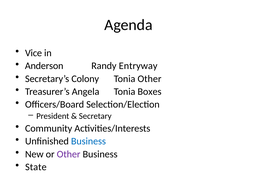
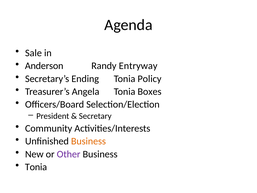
Vice: Vice -> Sale (33, 53)
Colony: Colony -> Ending (85, 79)
Tonia Other: Other -> Policy (150, 79)
Business colour: blue -> orange (88, 141)
State: State -> Tonia (36, 167)
